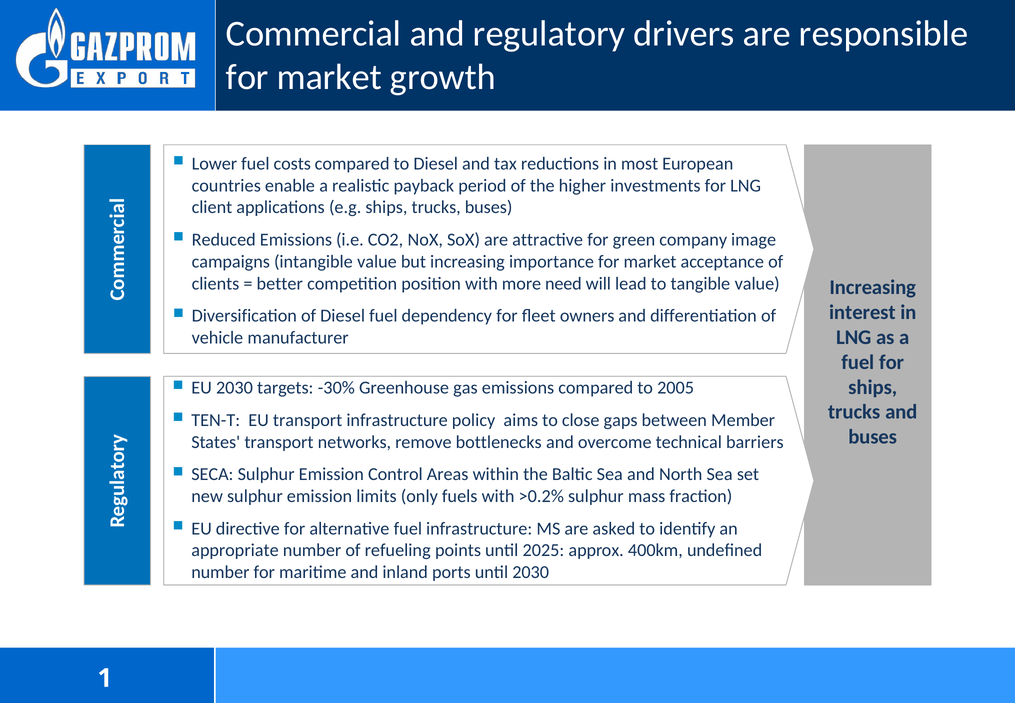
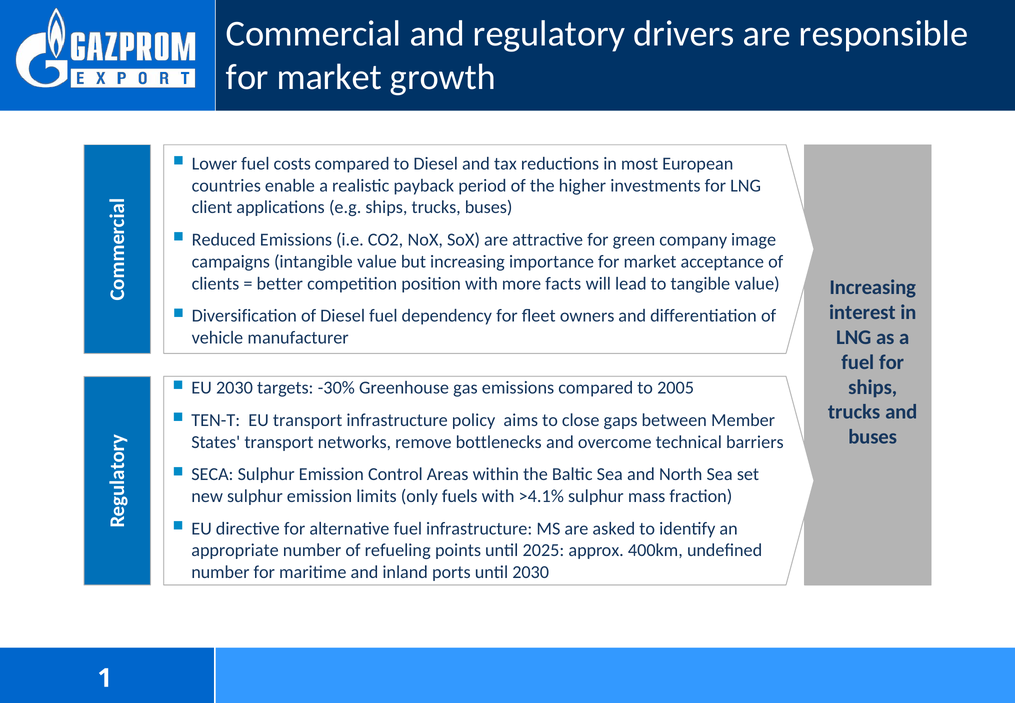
need: need -> facts (563, 283)
>0.2%: >0.2% -> >4.1% (541, 496)
